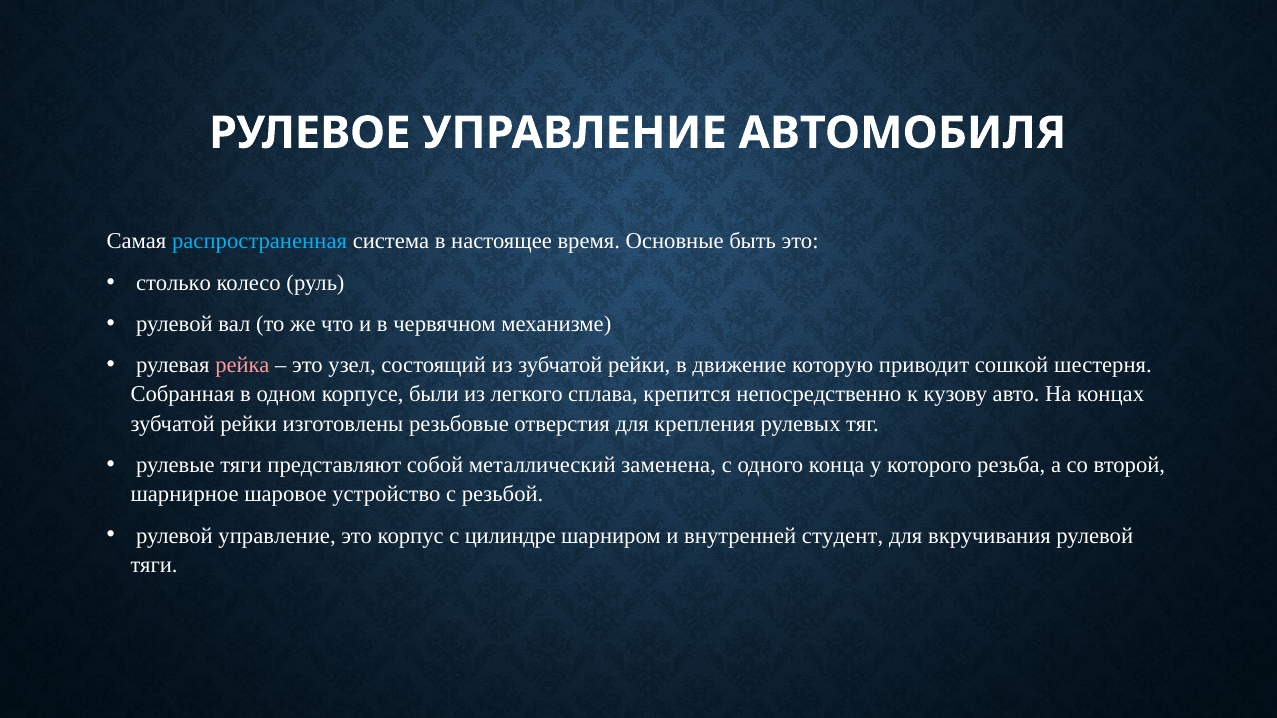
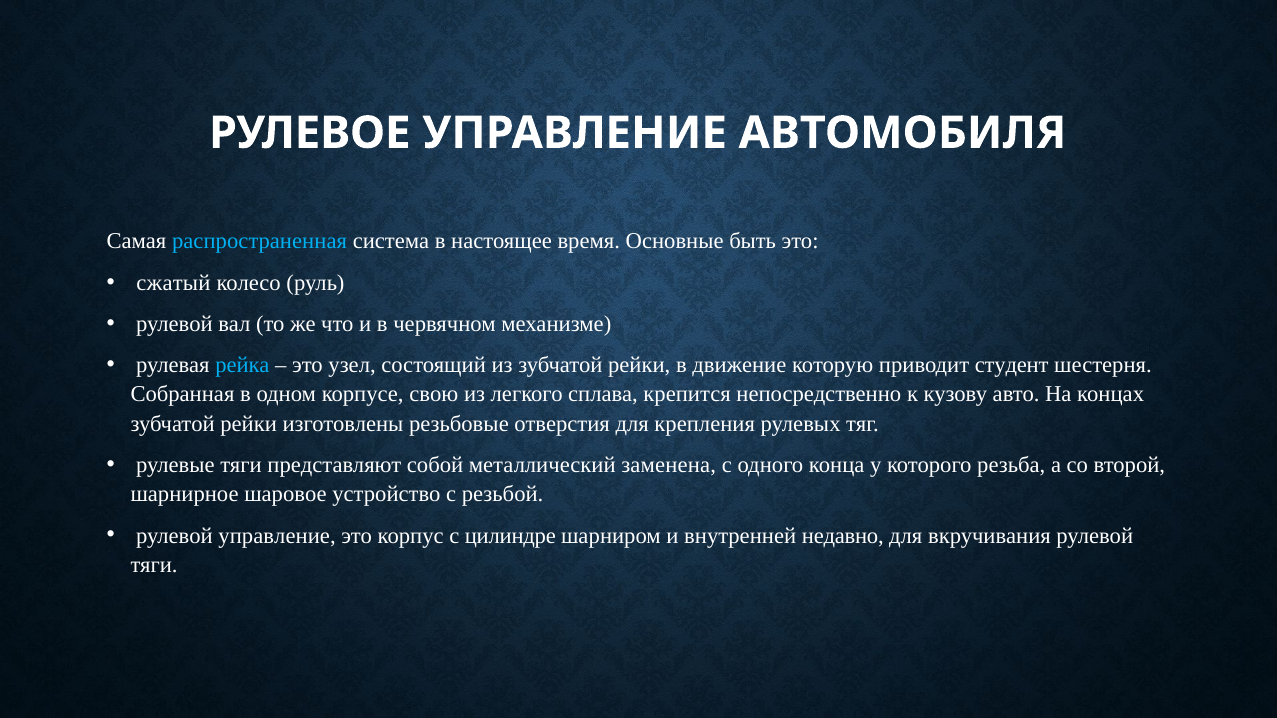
столько: столько -> сжатый (173, 283)
рейка colour: pink -> light blue (242, 365)
сошкой: сошкой -> студент (1012, 365)
были: были -> свою (434, 395)
студент: студент -> недавно (843, 536)
